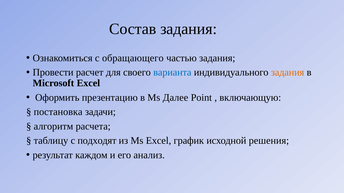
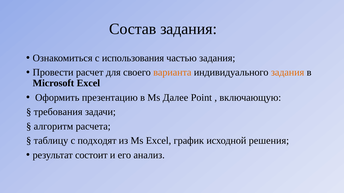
обращающего: обращающего -> использования (133, 58)
варианта colour: blue -> orange (172, 73)
постановка: постановка -> требования (58, 112)
каждом: каждом -> состоит (91, 155)
